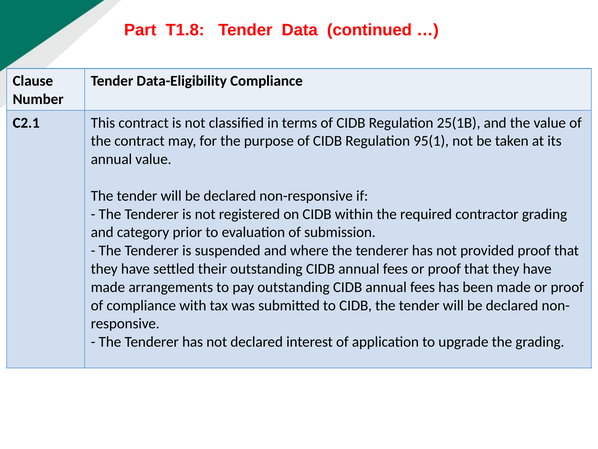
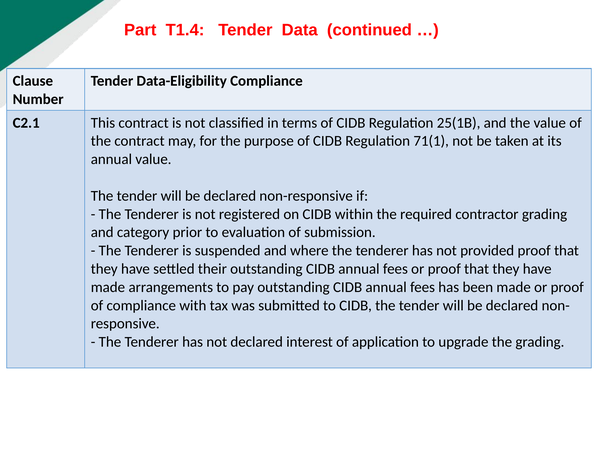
T1.8: T1.8 -> T1.4 (185, 30)
95(1: 95(1 -> 71(1 (431, 141)
